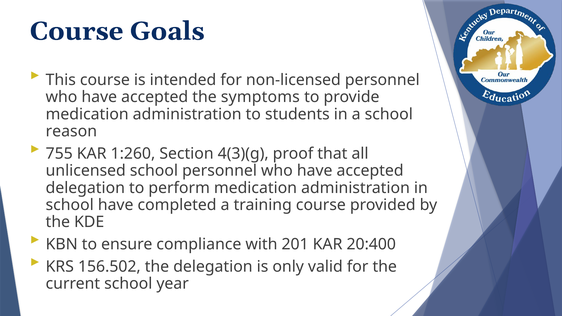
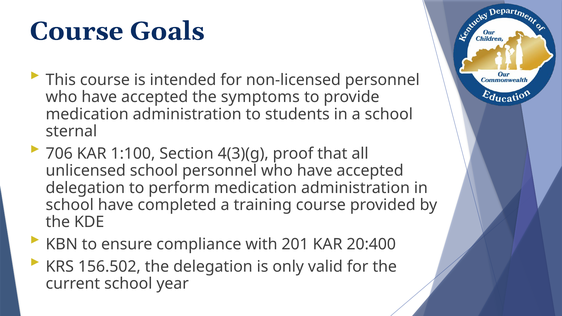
reason: reason -> sternal (71, 131)
755: 755 -> 706 (59, 154)
1:260: 1:260 -> 1:100 (133, 154)
